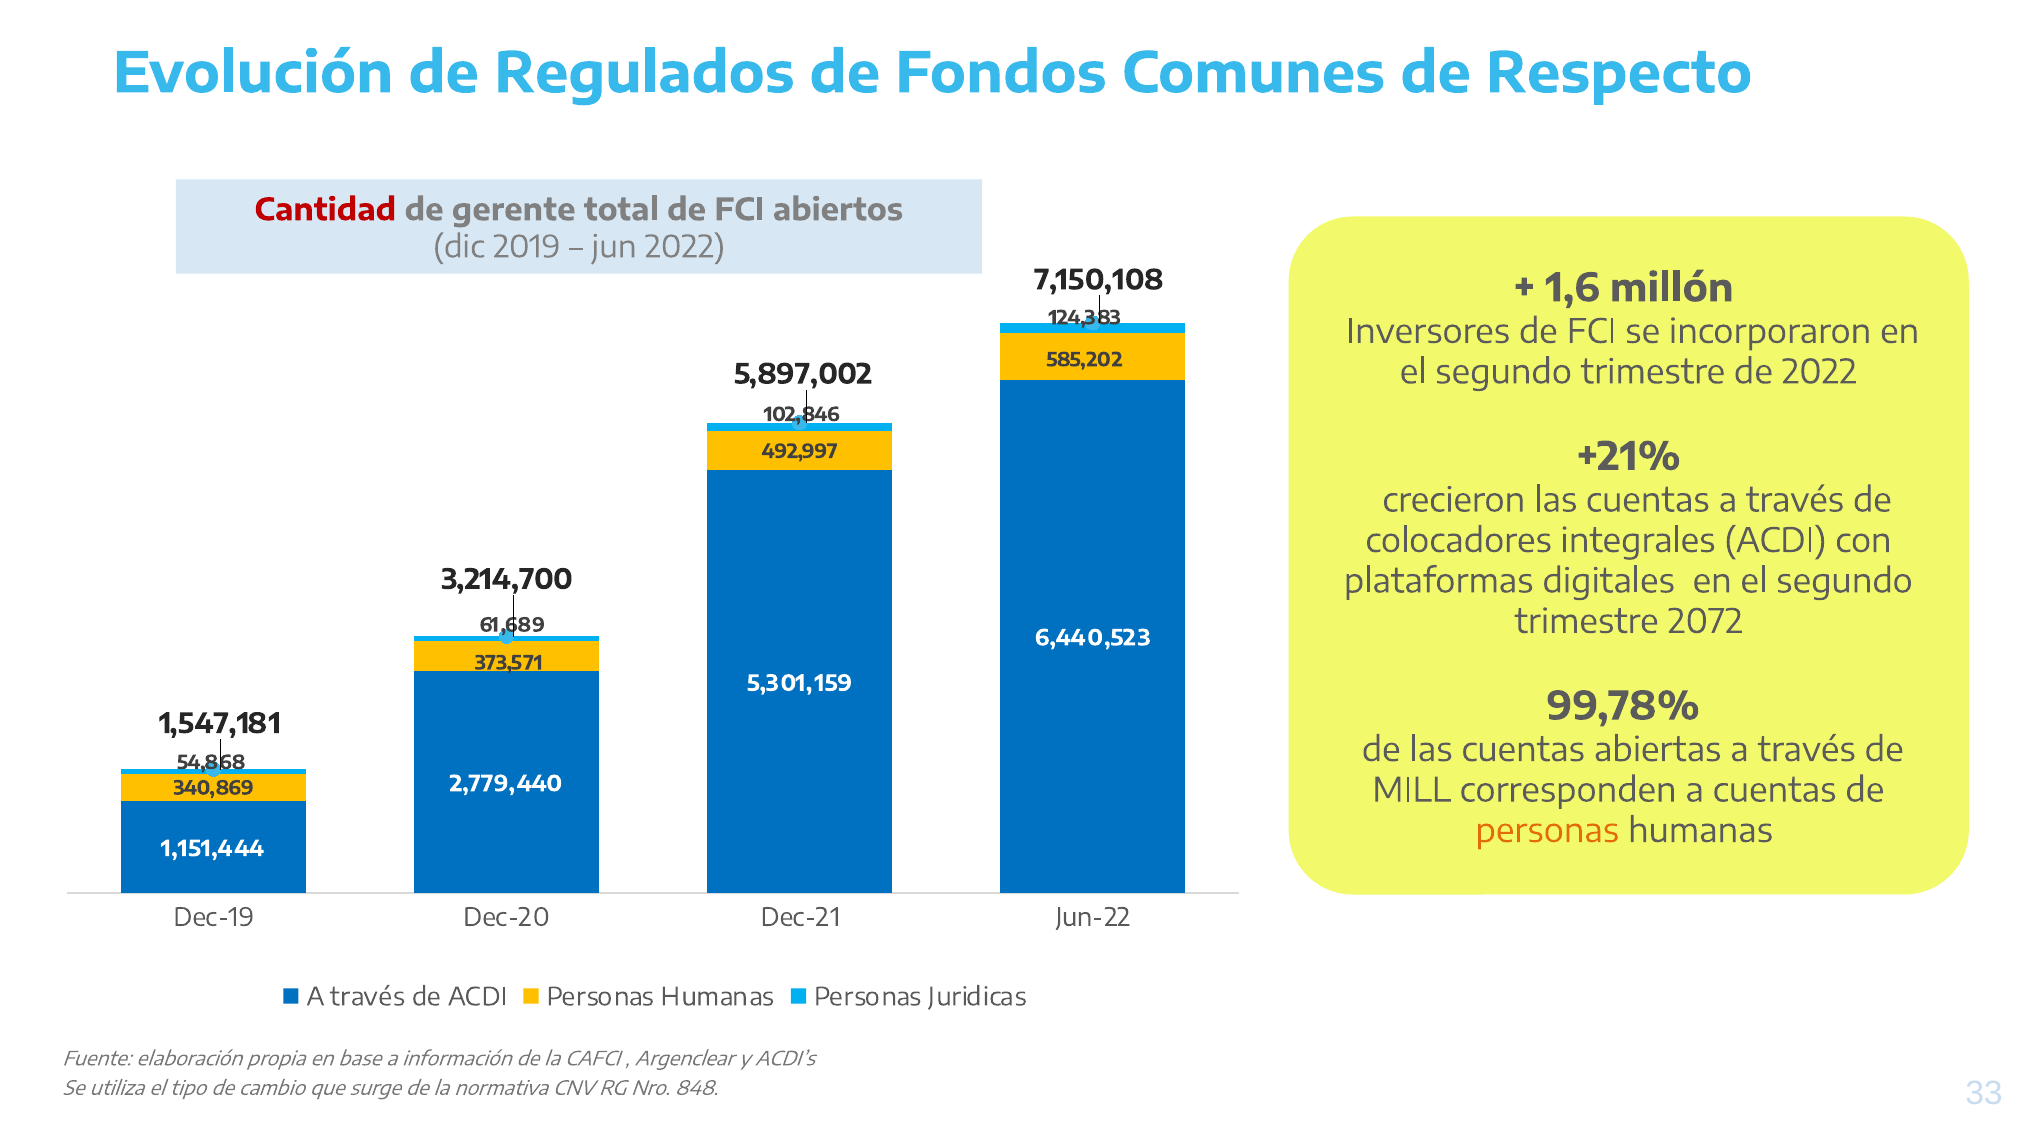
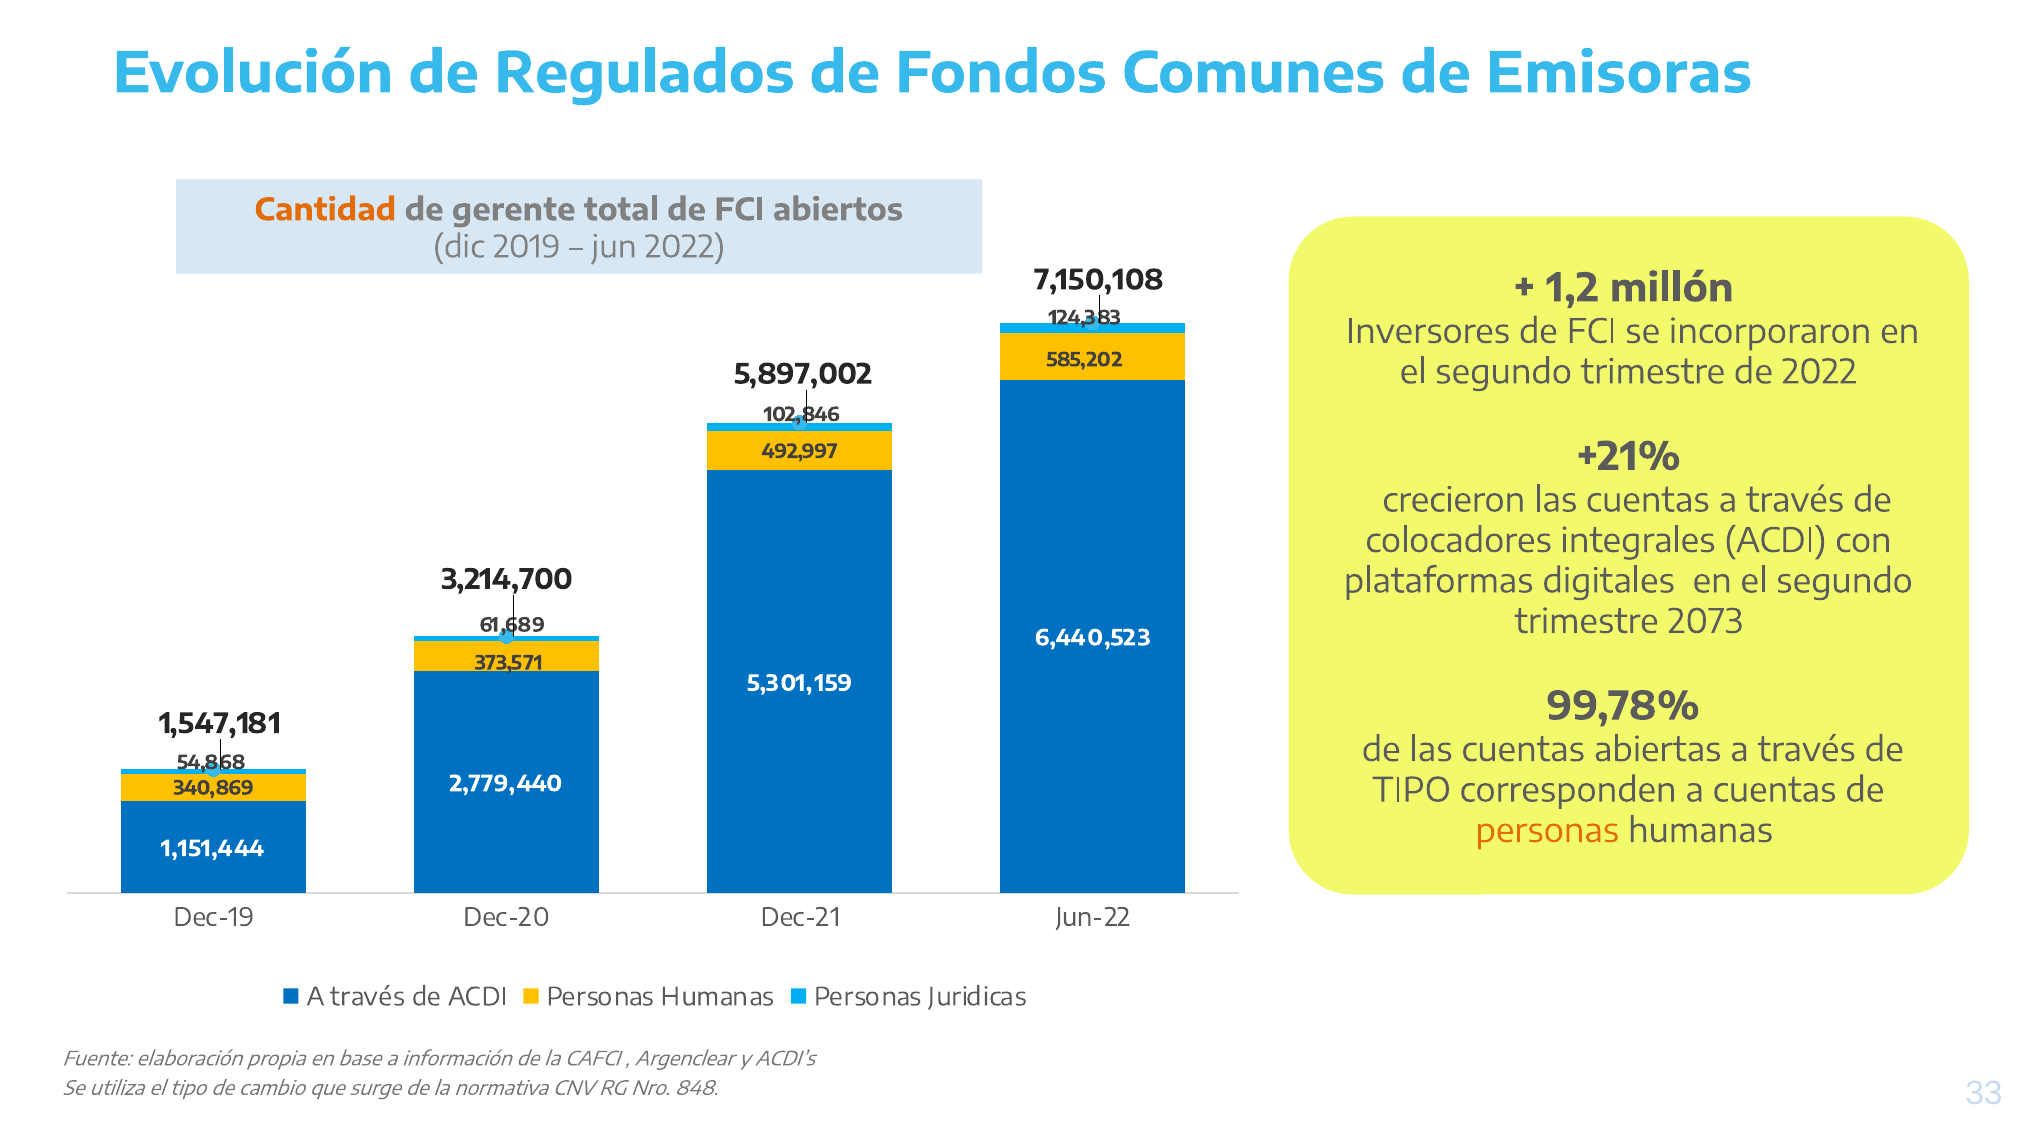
Respecto: Respecto -> Emisoras (1619, 74)
Cantidad colour: red -> orange (325, 210)
1,6: 1,6 -> 1,2 (1572, 288)
2072: 2072 -> 2073 (1705, 622)
MILL: MILL -> TIPO (1412, 790)
